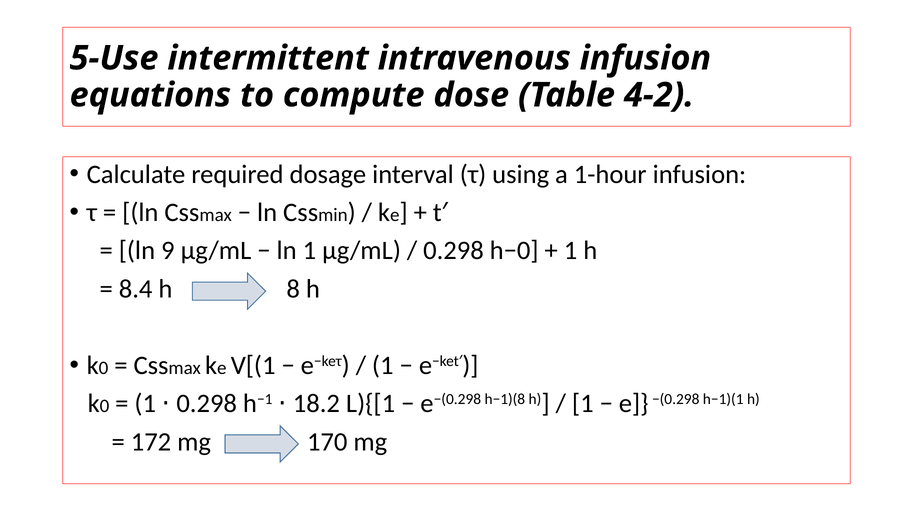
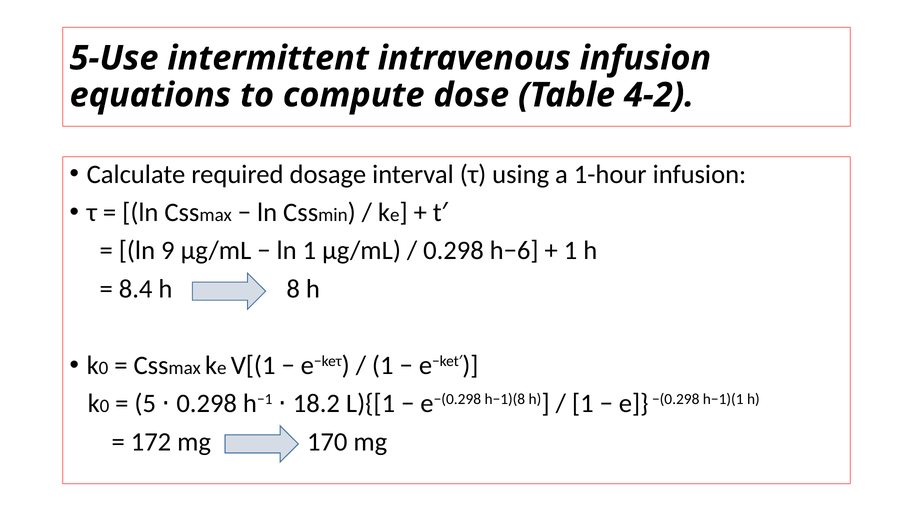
h−0: h−0 -> h−6 (514, 251)
1: 1 -> 5 (145, 404)
